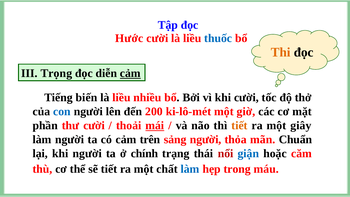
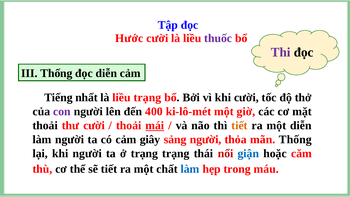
thuốc colour: blue -> purple (218, 38)
Thi colour: orange -> purple (281, 52)
III Trọng: Trọng -> Thống (56, 73)
cảm underline: present -> none (130, 73)
biến: biến -> nhất (87, 98)
liều nhiều: nhiều -> trạng (147, 98)
con colour: blue -> purple (62, 112)
200: 200 -> 400 (154, 112)
phần: phần -> thoải (45, 126)
một giây: giây -> diễn (301, 126)
trên: trên -> giây (150, 140)
mãn Chuẩn: Chuẩn -> Thống (295, 140)
ở chính: chính -> trạng (144, 154)
